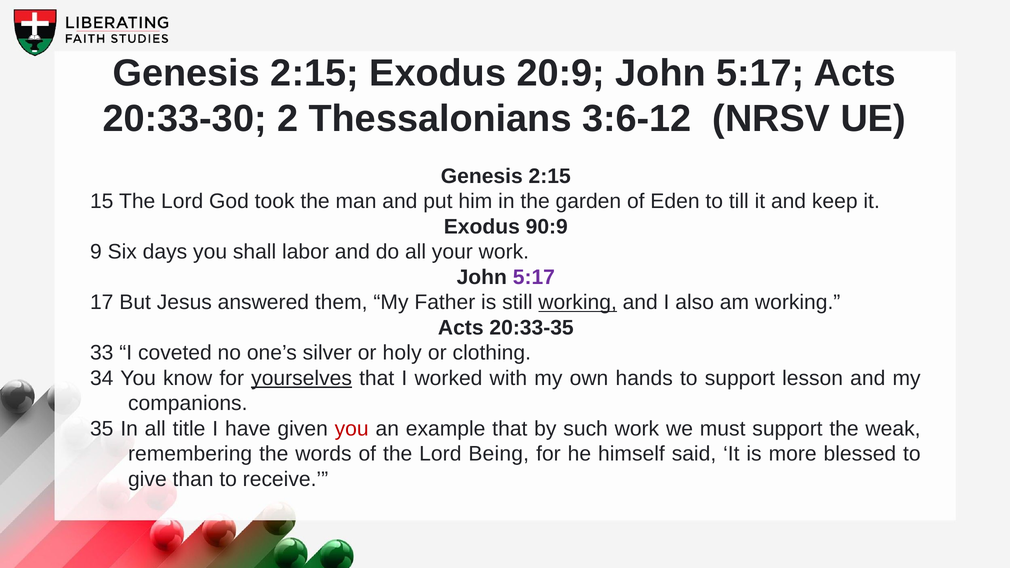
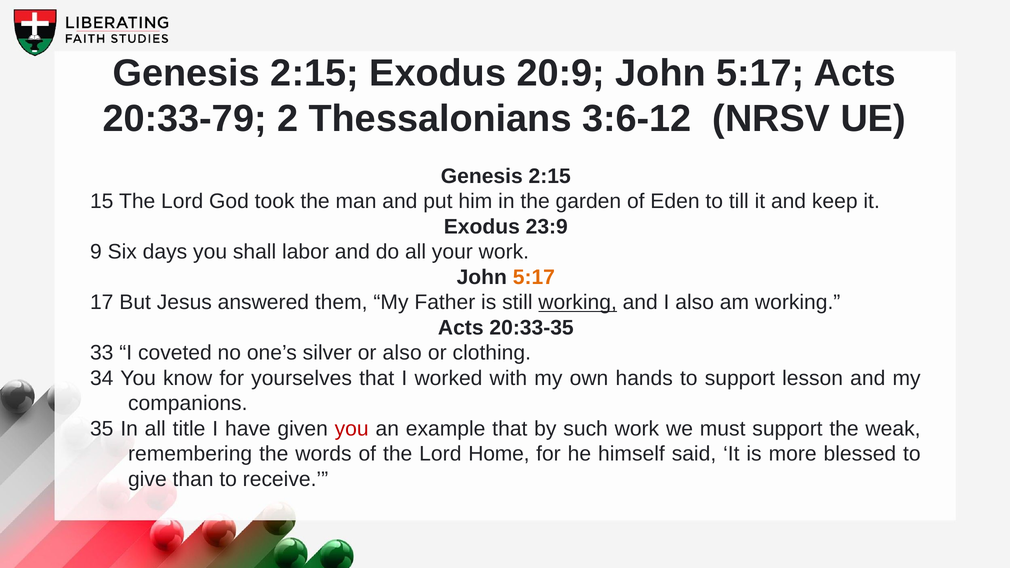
20:33-30: 20:33-30 -> 20:33-79 (185, 119)
90:9: 90:9 -> 23:9 (547, 227)
5:17 colour: purple -> orange (534, 277)
or holy: holy -> also (402, 353)
yourselves underline: present -> none (302, 378)
Being: Being -> Home (499, 454)
